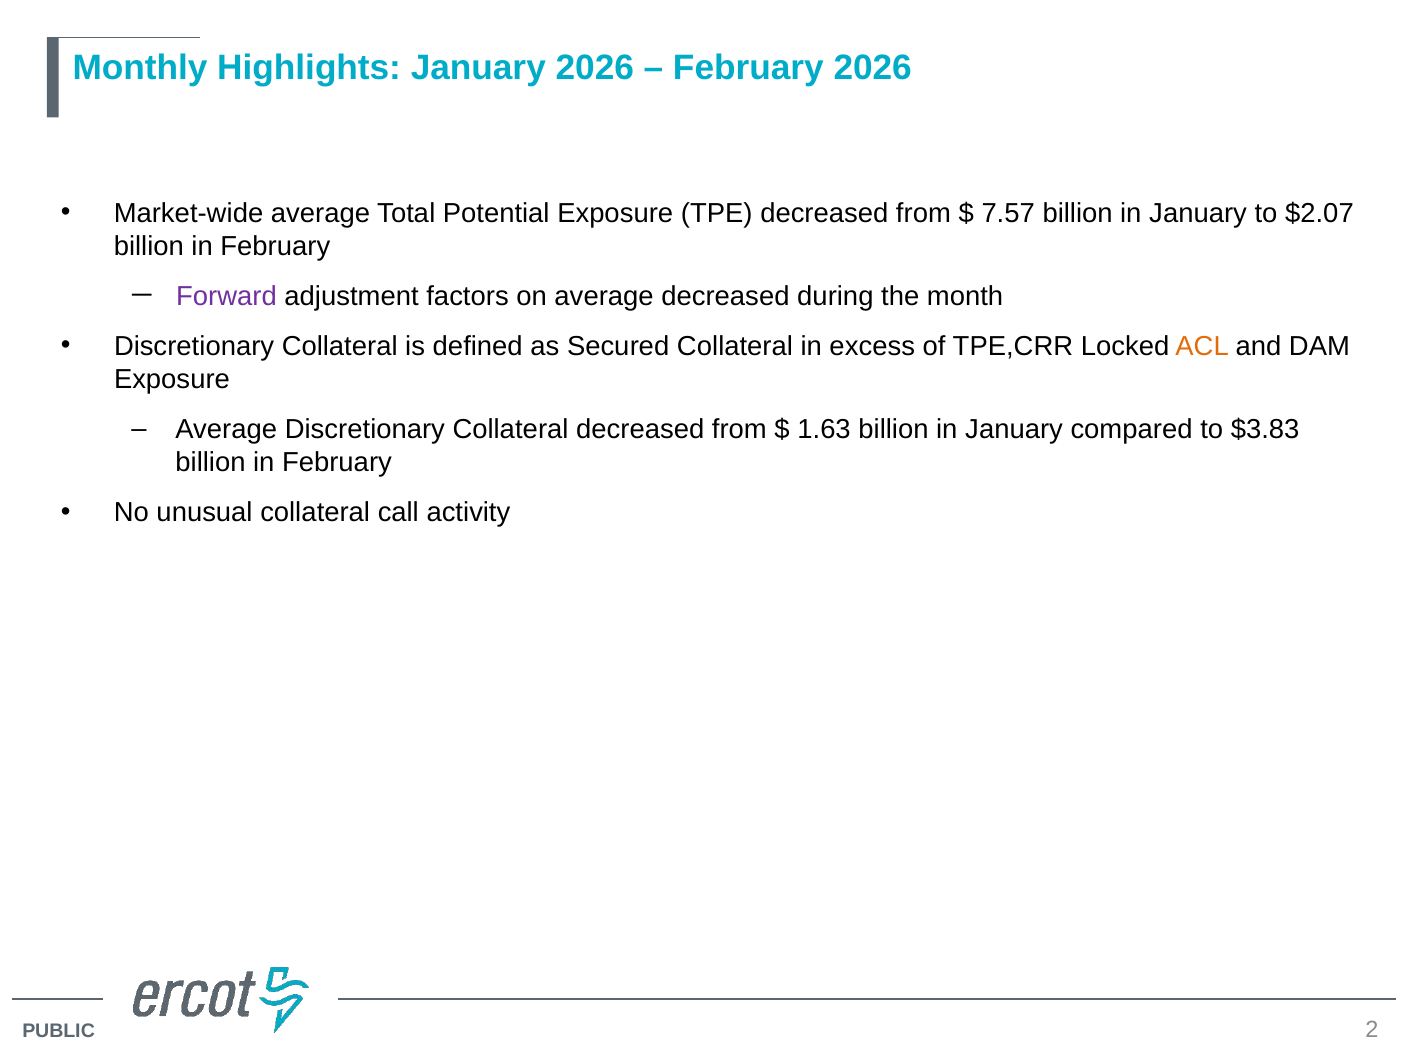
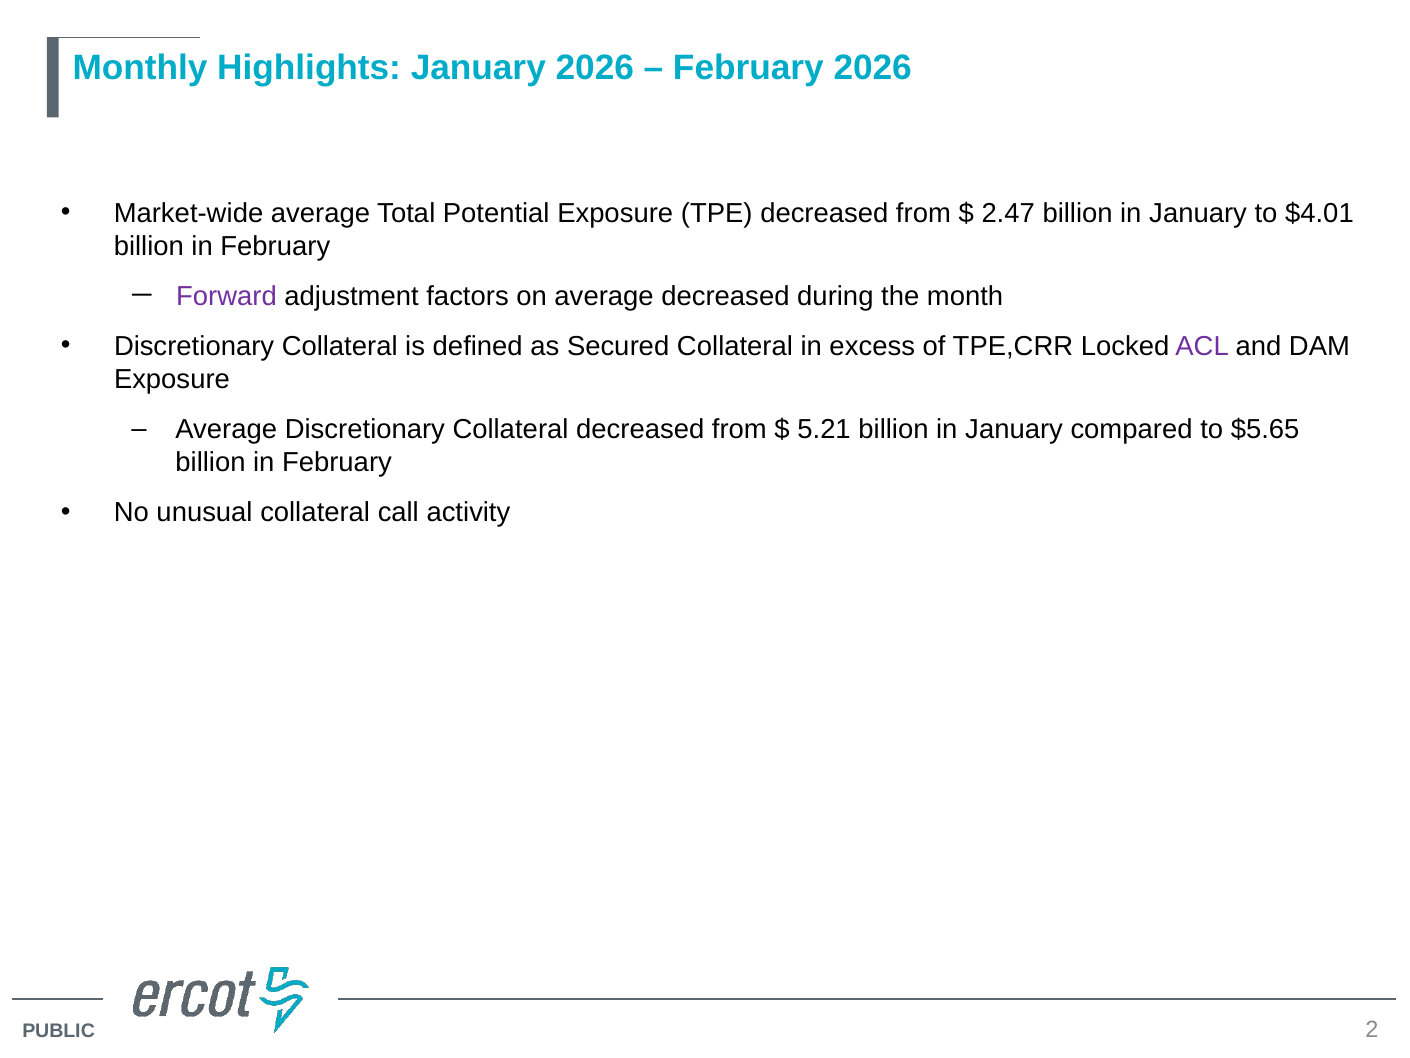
7.57: 7.57 -> 2.47 (1008, 213)
$2.07: $2.07 -> $4.01 (1319, 213)
ACL colour: orange -> purple (1202, 346)
1.63: 1.63 -> 5.21 (824, 429)
$3.83: $3.83 -> $5.65 (1265, 429)
